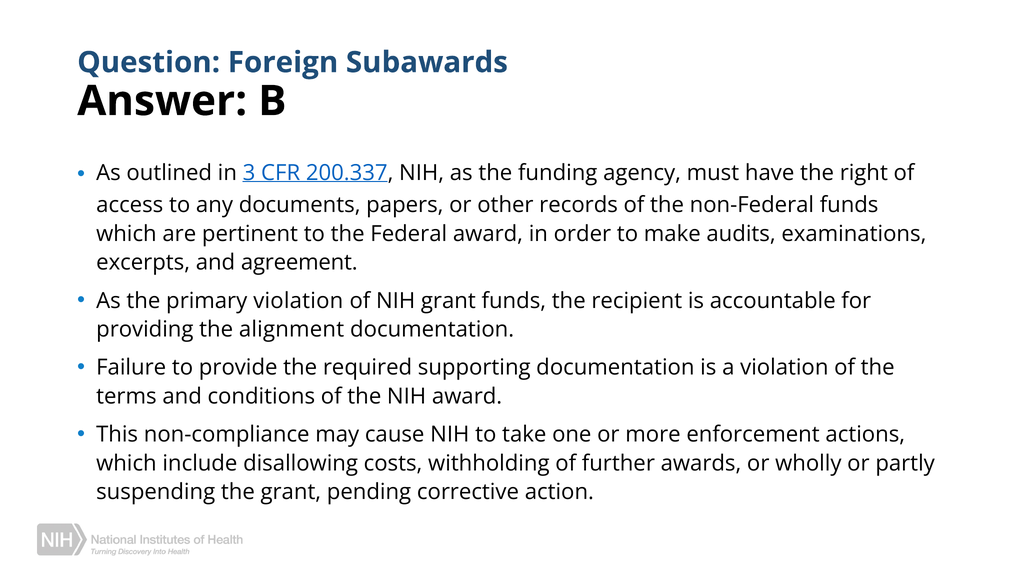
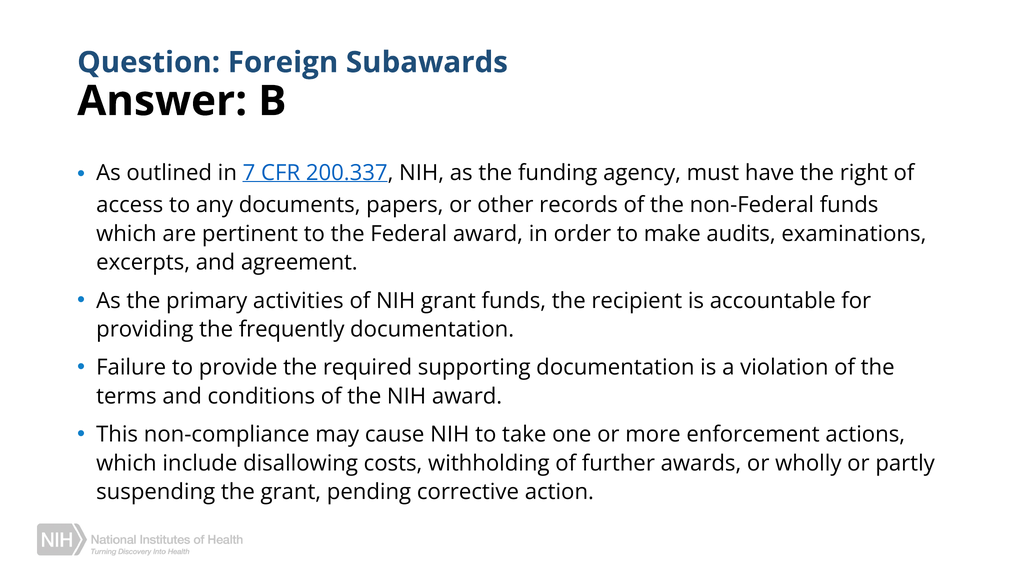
3: 3 -> 7 (249, 173)
primary violation: violation -> activities (298, 301)
alignment: alignment -> frequently (292, 329)
